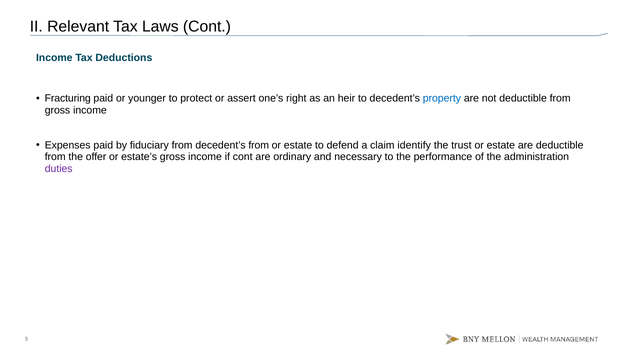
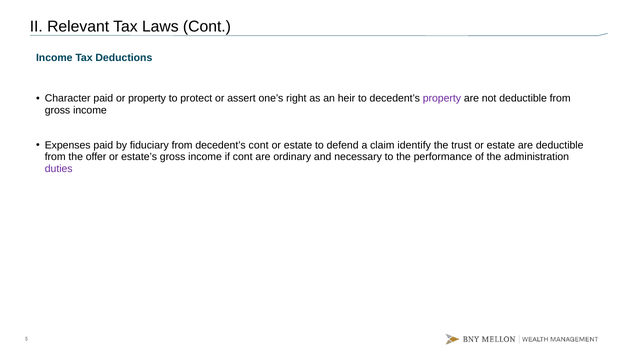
Fracturing: Fracturing -> Character (68, 99)
or younger: younger -> property (147, 99)
property colour: blue -> purple (442, 99)
decedent’s from: from -> cont (259, 145)
